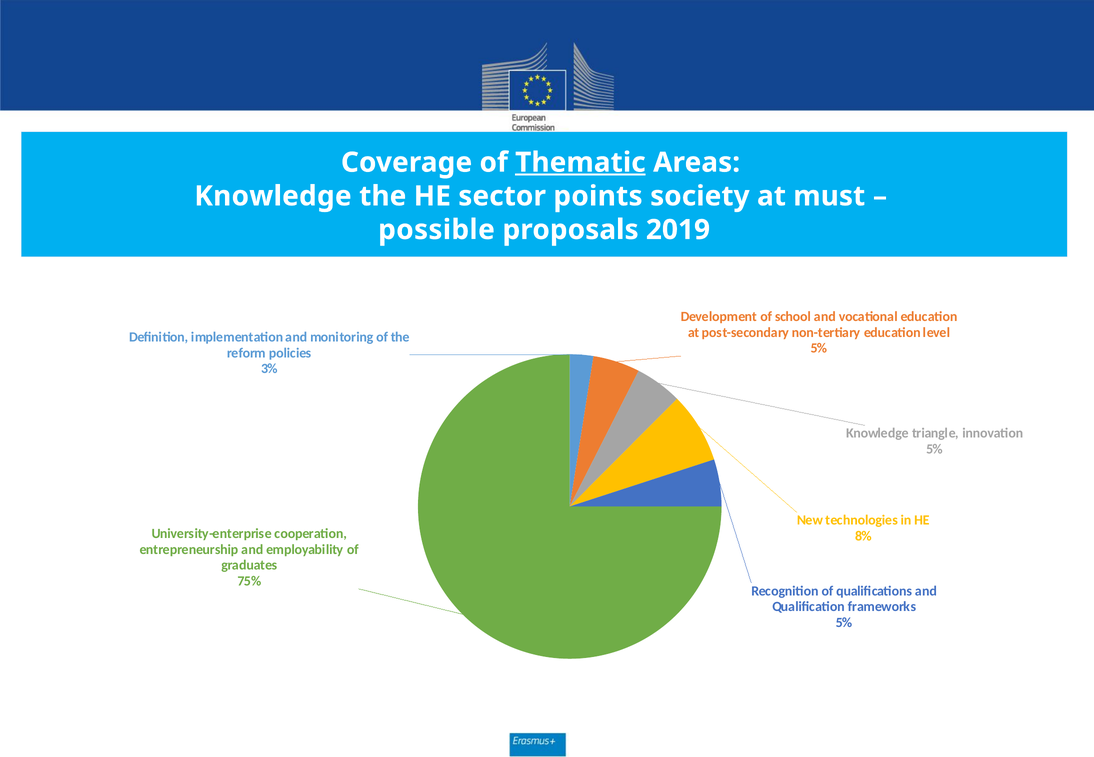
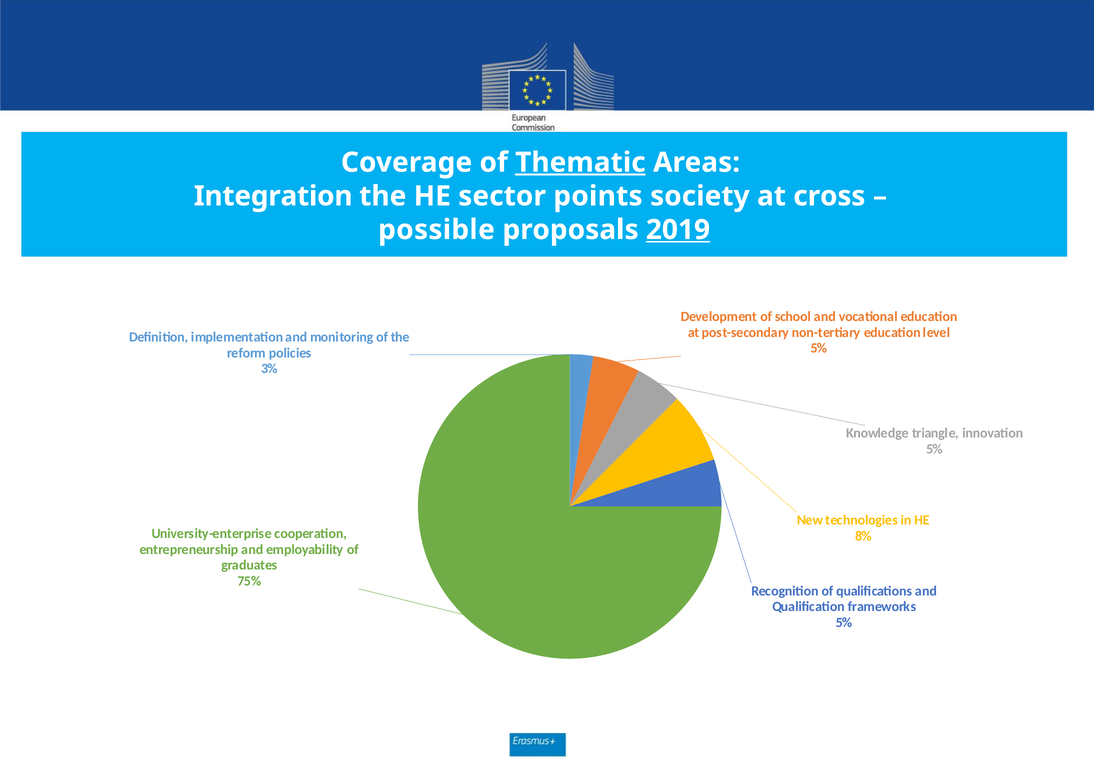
Knowledge: Knowledge -> Integration (273, 196)
must: must -> cross (829, 196)
2019 underline: none -> present (678, 230)
